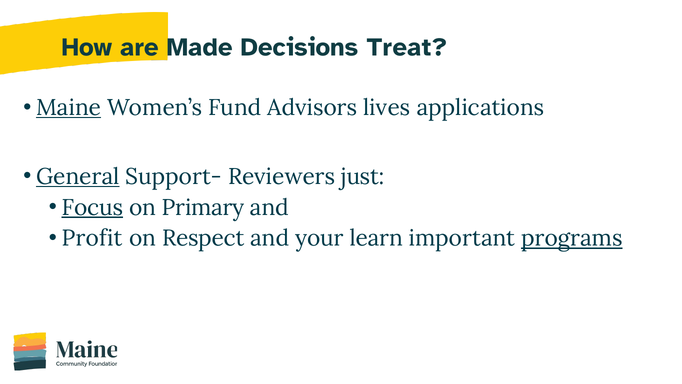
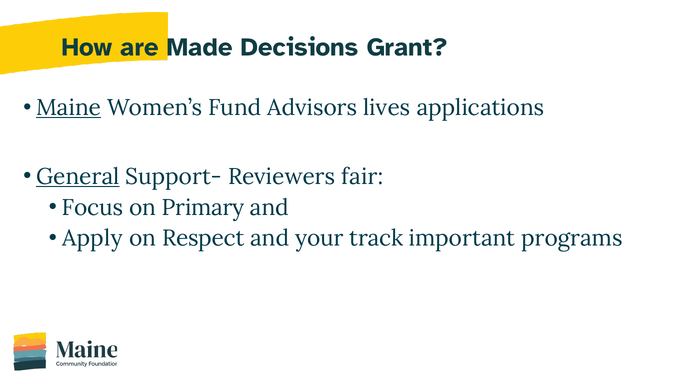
Treat: Treat -> Grant (407, 47)
just: just -> fair (362, 176)
Focus underline: present -> none (92, 207)
Profit: Profit -> Apply (92, 238)
learn: learn -> track (376, 238)
programs underline: present -> none (572, 238)
